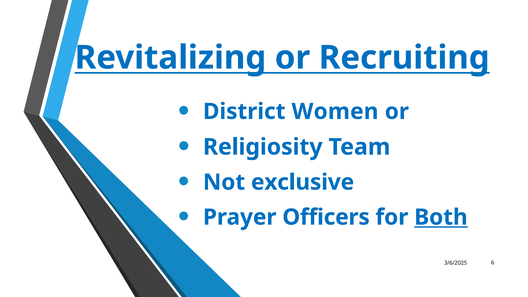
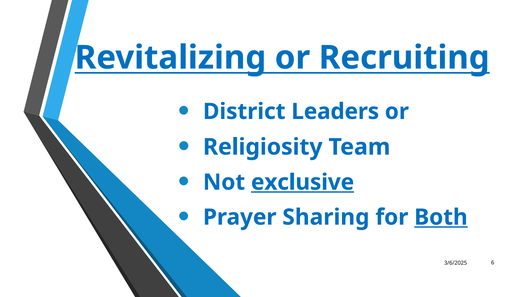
Women: Women -> Leaders (335, 112)
exclusive underline: none -> present (303, 182)
Officers: Officers -> Sharing (326, 217)
